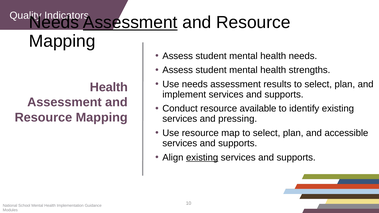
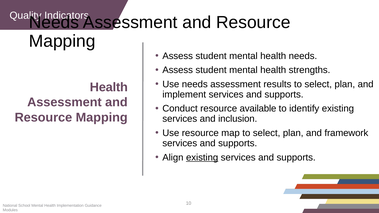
Assessment underline: present -> none (130, 22)
pressing: pressing -> inclusion (238, 119)
accessible: accessible -> framework (346, 133)
